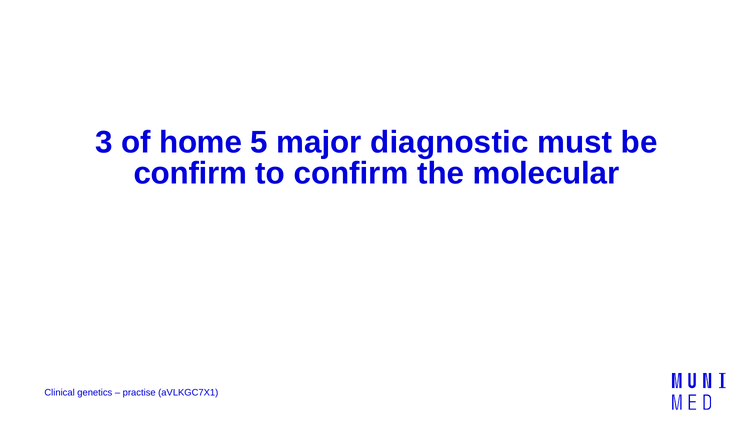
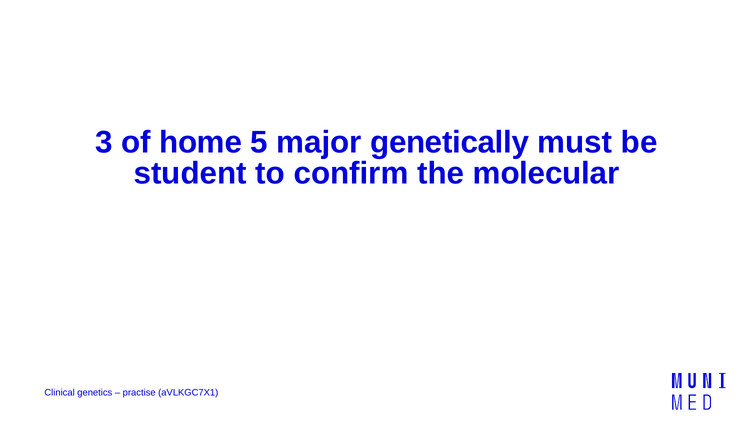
diagnostic: diagnostic -> genetically (450, 142)
confirm: confirm -> student (190, 174)
